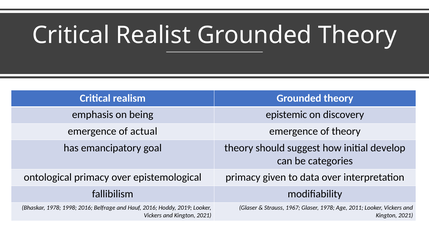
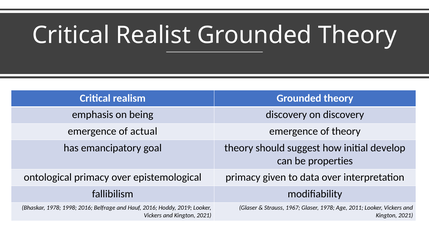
being epistemic: epistemic -> discovery (286, 115)
categories: categories -> properties (330, 161)
